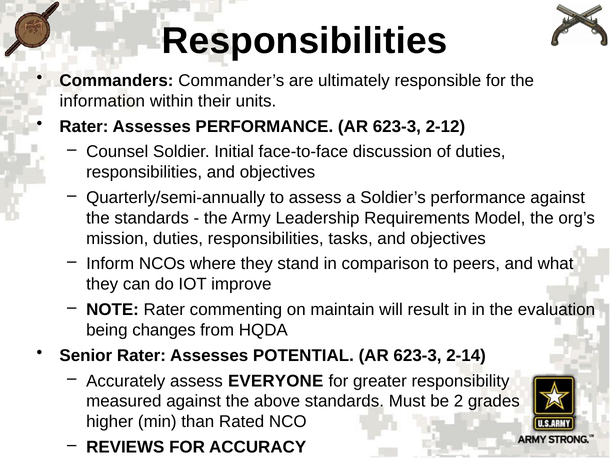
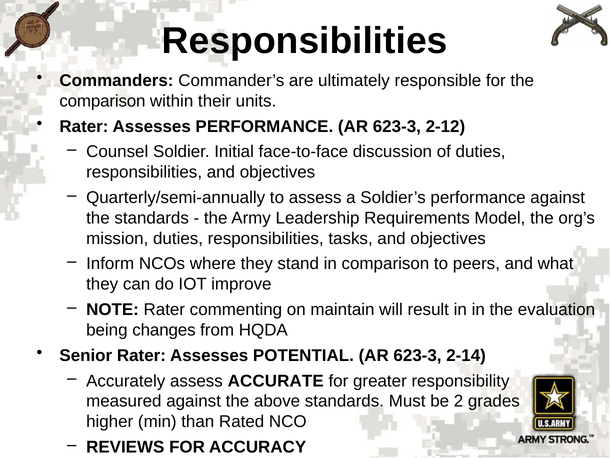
information: information -> comparison (102, 101)
EVERYONE: EVERYONE -> ACCURATE (276, 381)
